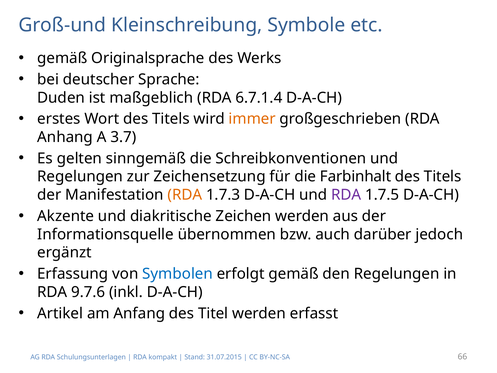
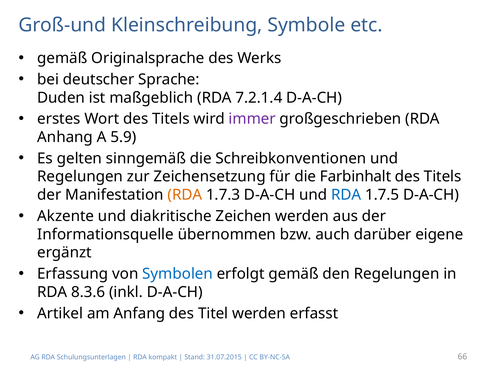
6.7.1.4: 6.7.1.4 -> 7.2.1.4 (259, 98)
immer colour: orange -> purple (252, 119)
3.7: 3.7 -> 5.9 (123, 137)
RDA colour: purple -> blue (346, 195)
jedoch: jedoch -> eigene (439, 234)
9.7.6: 9.7.6 -> 8.3.6 (88, 292)
